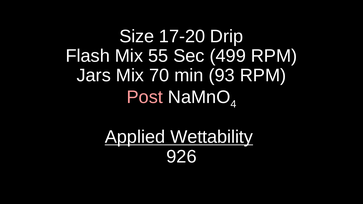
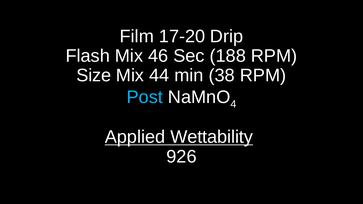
Size: Size -> Film (137, 36)
55: 55 -> 46 (158, 56)
499: 499 -> 188 (228, 56)
Jars: Jars -> Size (94, 76)
70: 70 -> 44 (159, 76)
93: 93 -> 38 (222, 76)
Post colour: pink -> light blue (145, 97)
